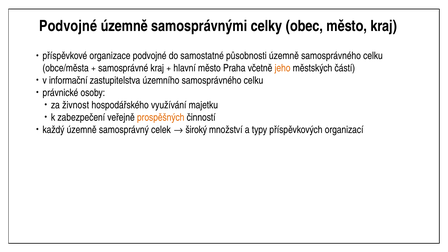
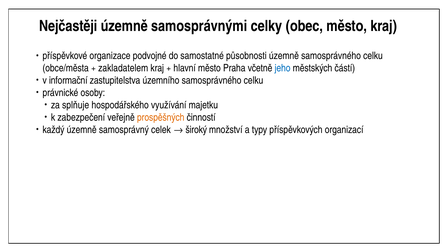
Podvojné: Podvojné -> Nejčastěji (68, 26)
samosprávné: samosprávné -> zakladatelem (123, 68)
jeho colour: orange -> blue (283, 68)
živnost: živnost -> splňuje (76, 105)
